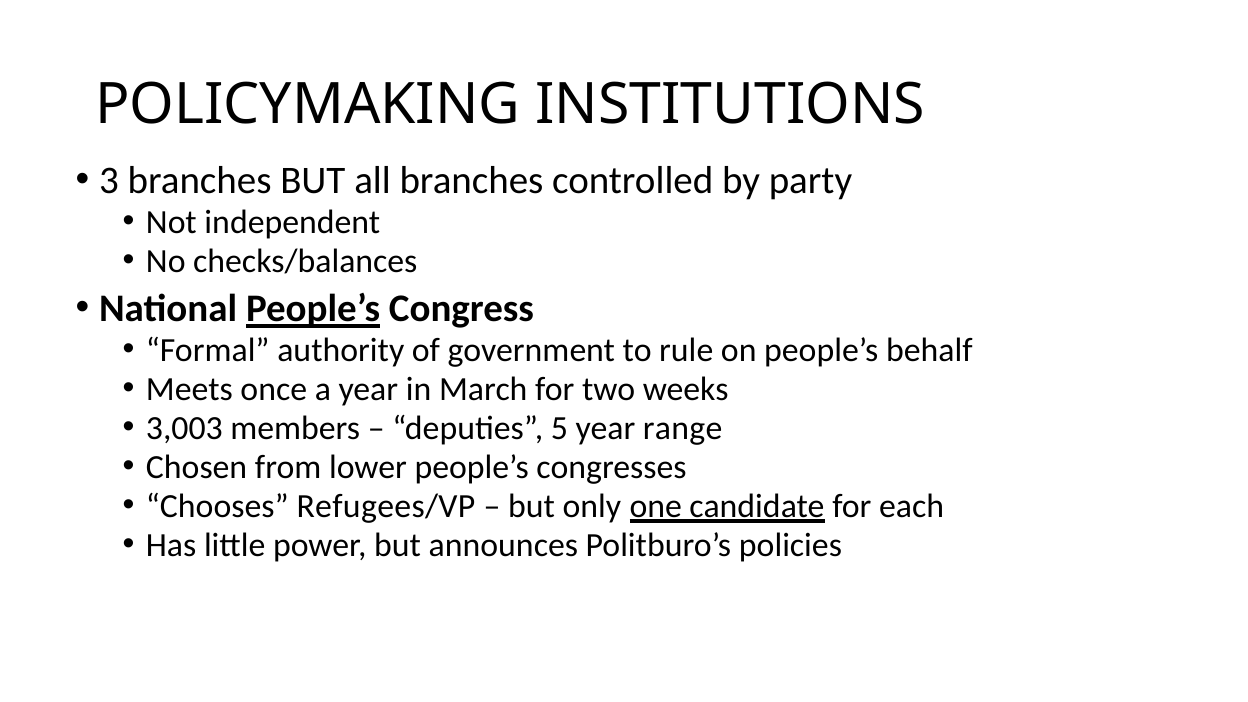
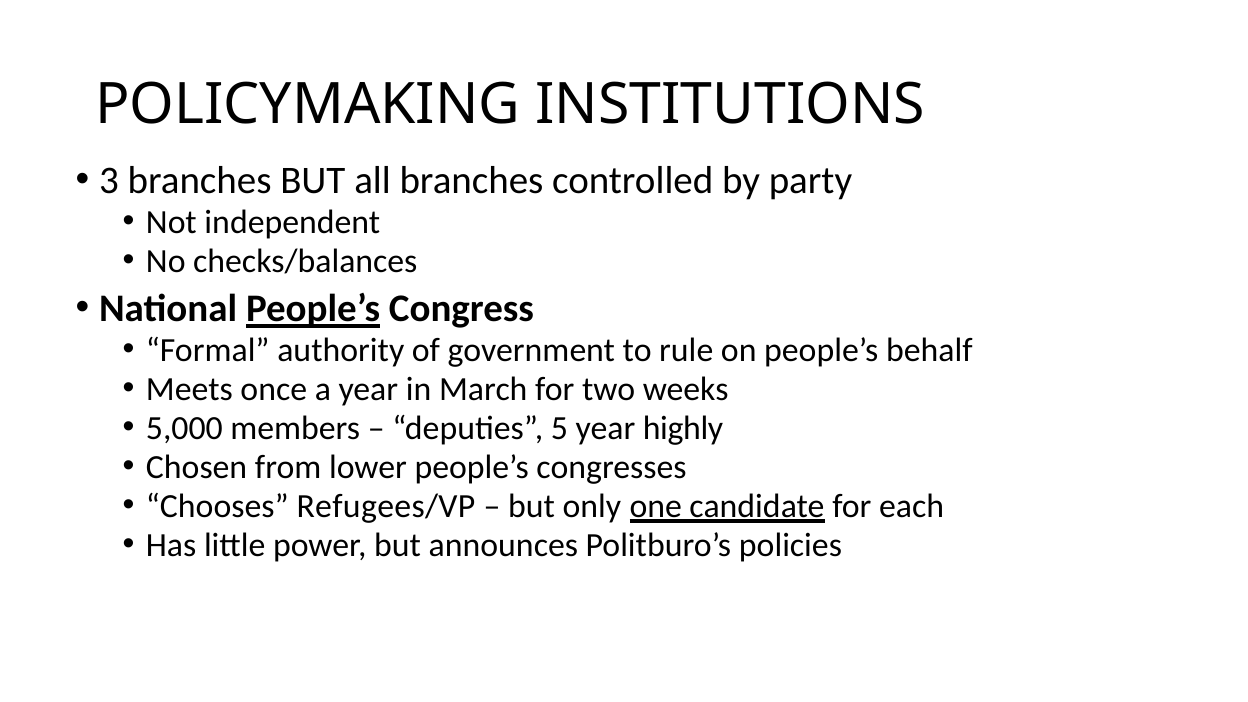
3,003: 3,003 -> 5,000 (184, 429)
range: range -> highly (683, 429)
